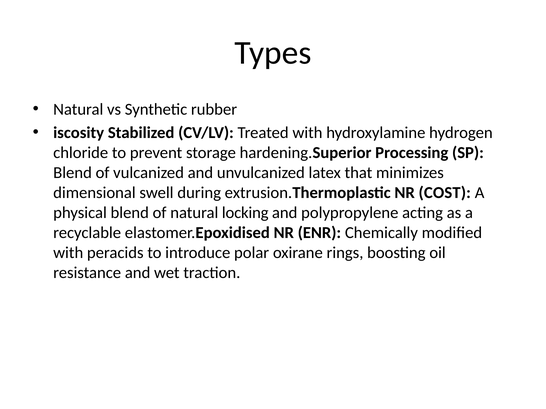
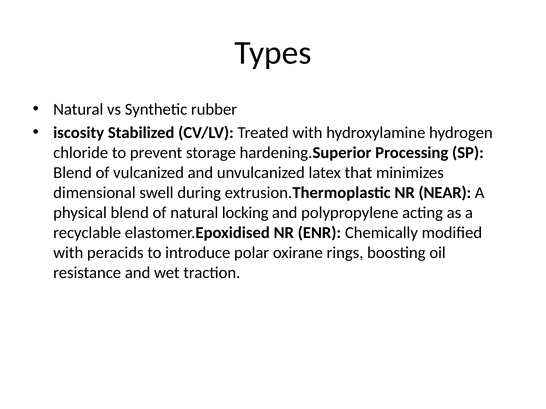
COST: COST -> NEAR (445, 193)
